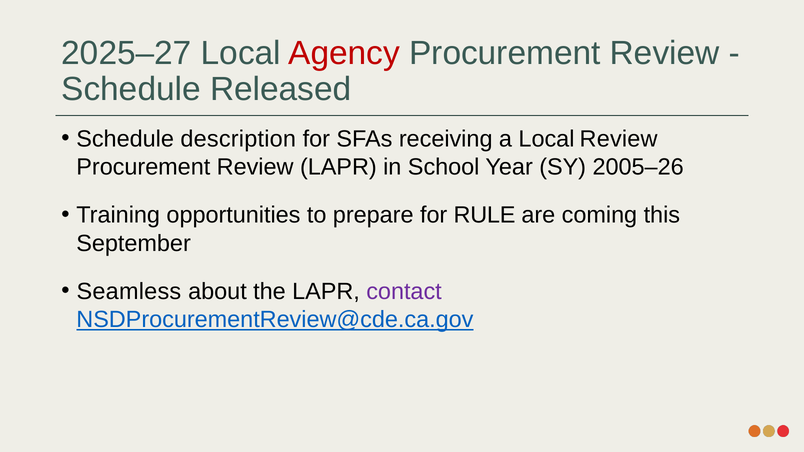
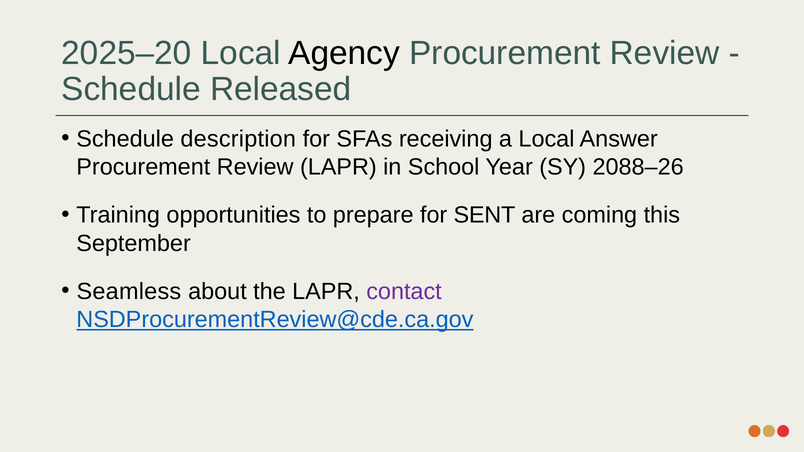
2025–27: 2025–27 -> 2025–20 (126, 53)
Agency colour: red -> black (344, 53)
Local Review: Review -> Answer (619, 139)
2005–26: 2005–26 -> 2088–26 (638, 167)
RULE: RULE -> SENT (484, 215)
